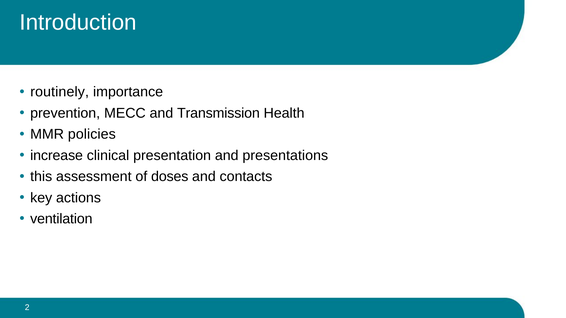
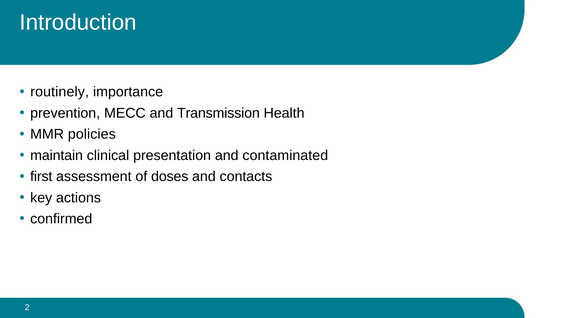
increase: increase -> maintain (57, 156)
presentations: presentations -> contaminated (285, 156)
this: this -> first (41, 177)
ventilation: ventilation -> confirmed (61, 219)
